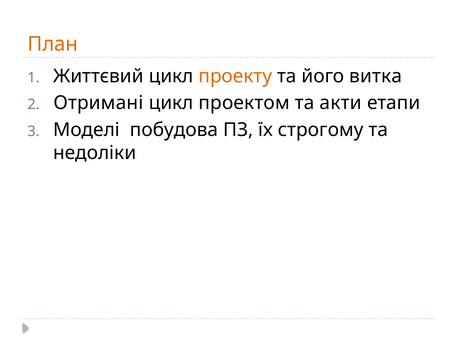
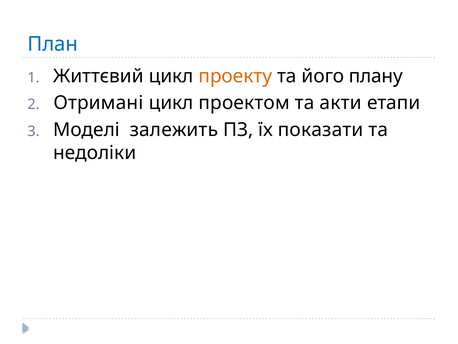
План colour: orange -> blue (53, 44)
витка: витка -> плану (376, 76)
побудова: побудова -> залежить (174, 130)
строгому: строгому -> показати (321, 130)
